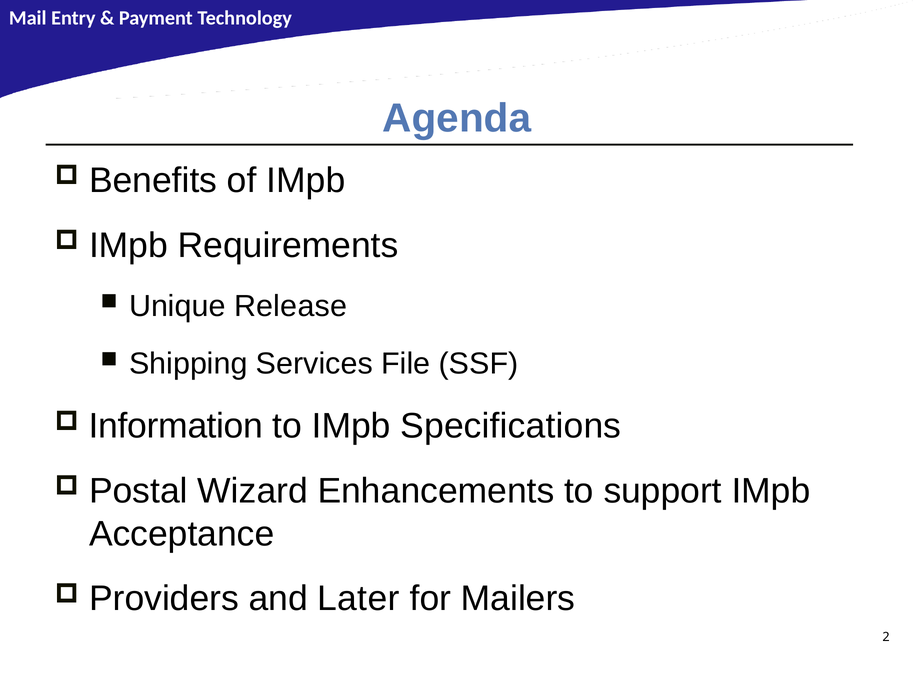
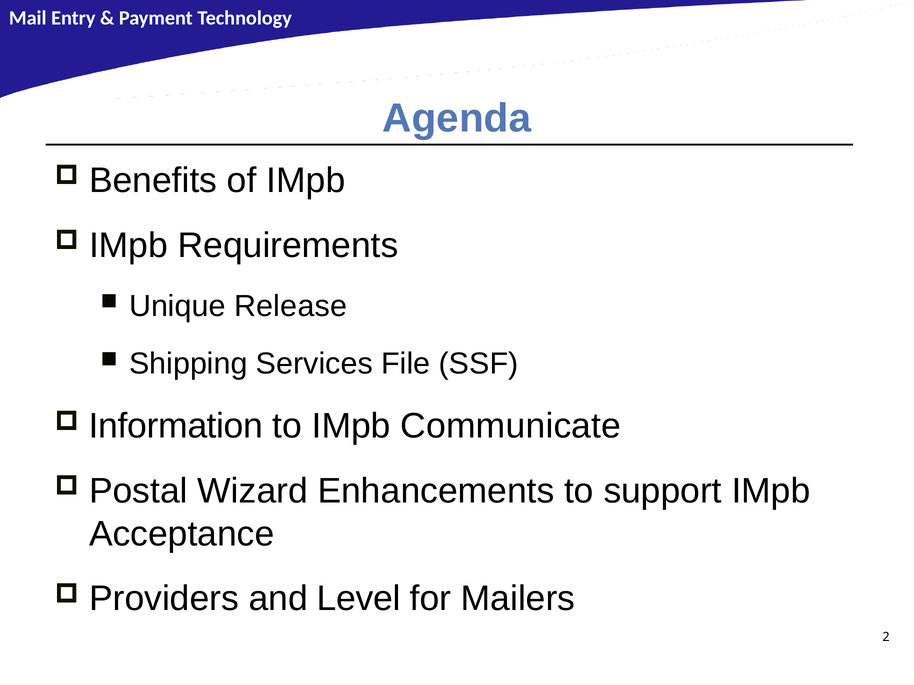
Specifications: Specifications -> Communicate (511, 426)
Later: Later -> Level (359, 599)
